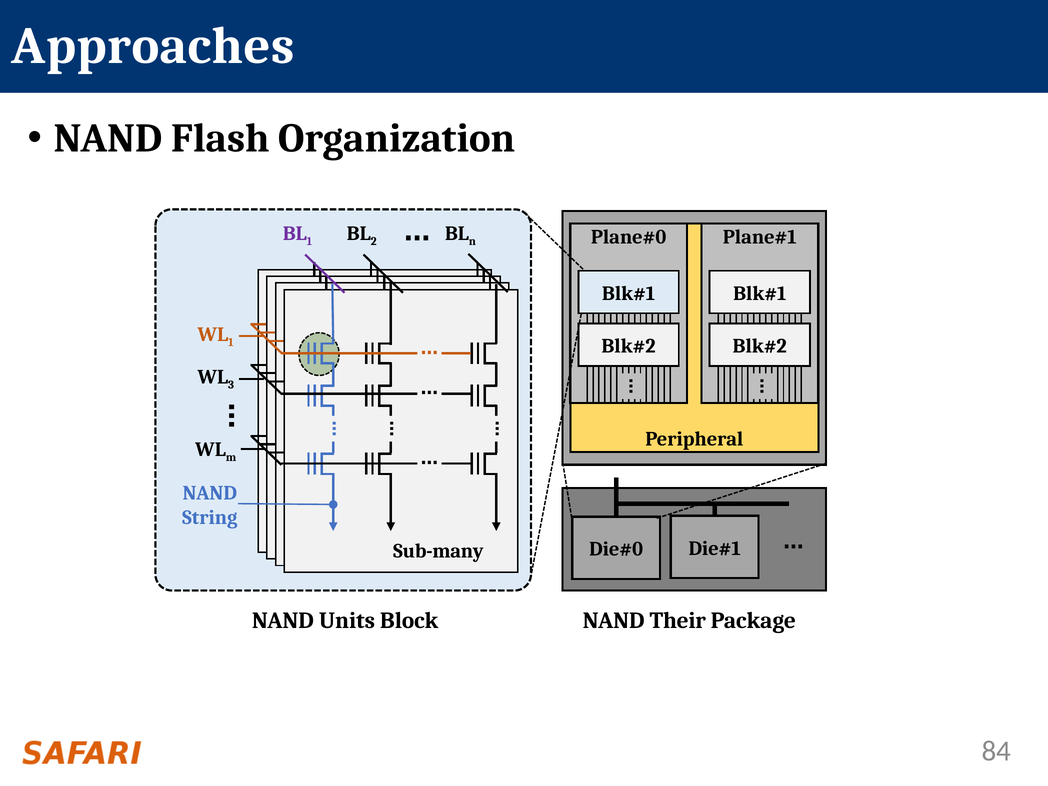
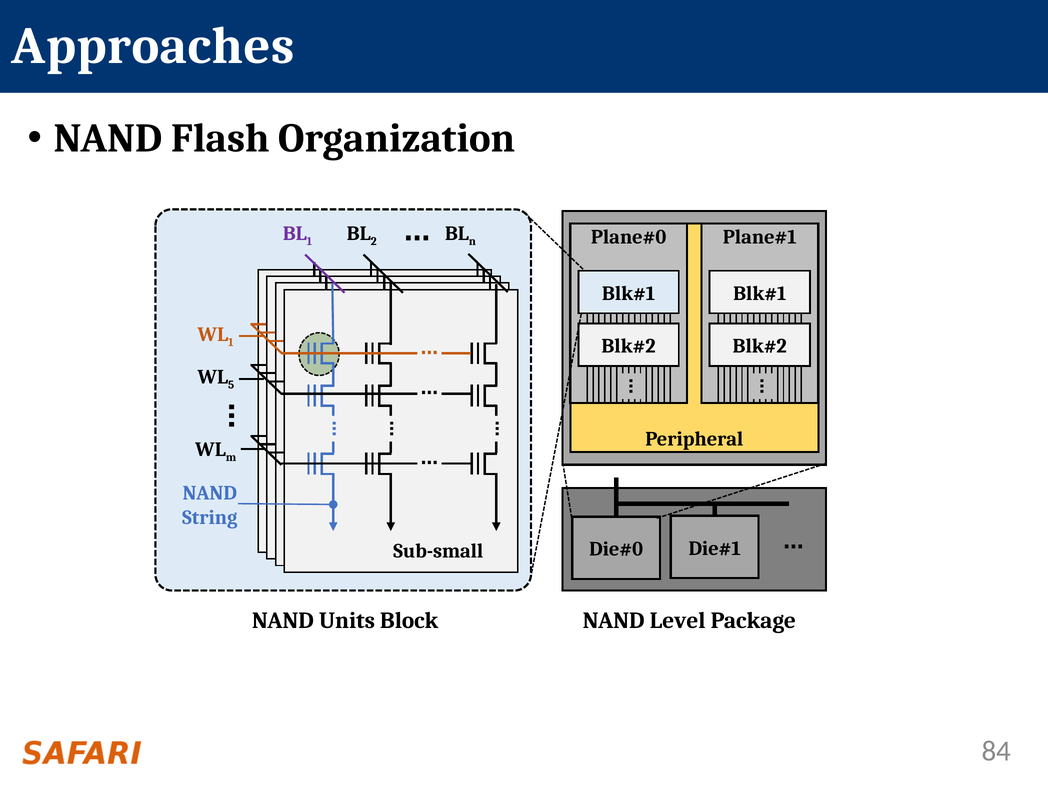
3: 3 -> 5 (231, 385)
Sub-many: Sub-many -> Sub-small (438, 551)
Their: Their -> Level (678, 621)
